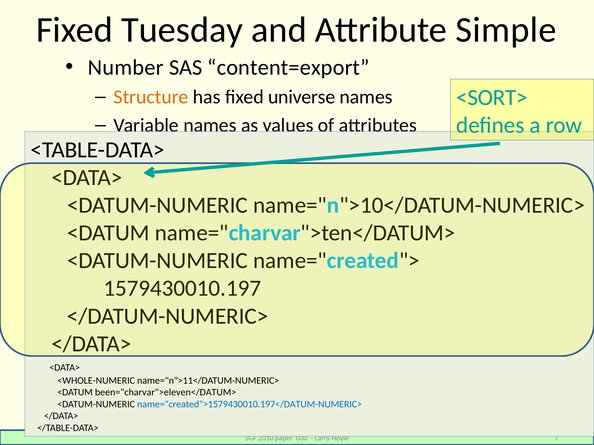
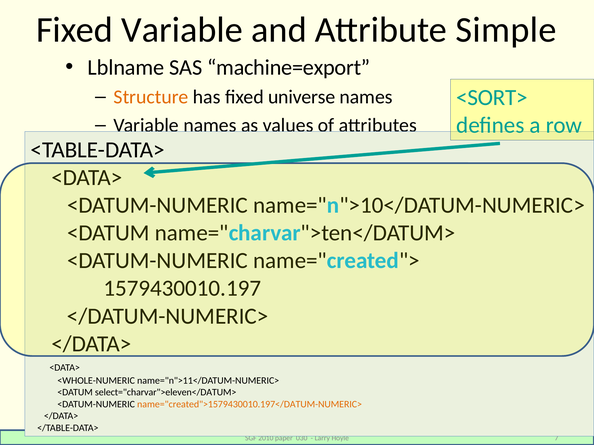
Fixed Tuesday: Tuesday -> Variable (182, 30)
Number: Number -> Lblname (126, 67)
content=export: content=export -> machine=export (289, 67)
been="charvar">eleven</DATUM>: been="charvar">eleven</DATUM> -> select="charvar">eleven</DATUM> (166, 393)
name="created">1579430010.197</DATUM-NUMERIC> colour: blue -> orange (250, 405)
